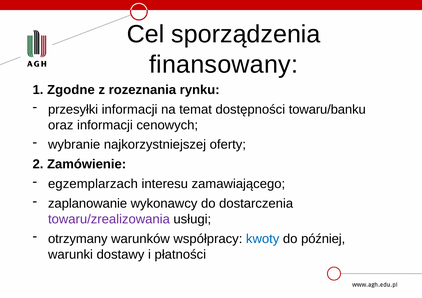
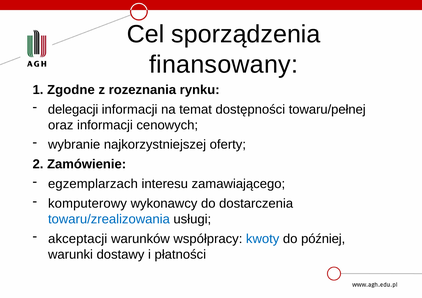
przesyłki: przesyłki -> delegacji (73, 110)
towaru/banku: towaru/banku -> towaru/pełnej (327, 110)
zaplanowanie: zaplanowanie -> komputerowy (87, 204)
towaru/zrealizowania colour: purple -> blue (109, 220)
otrzymany: otrzymany -> akceptacji (78, 239)
